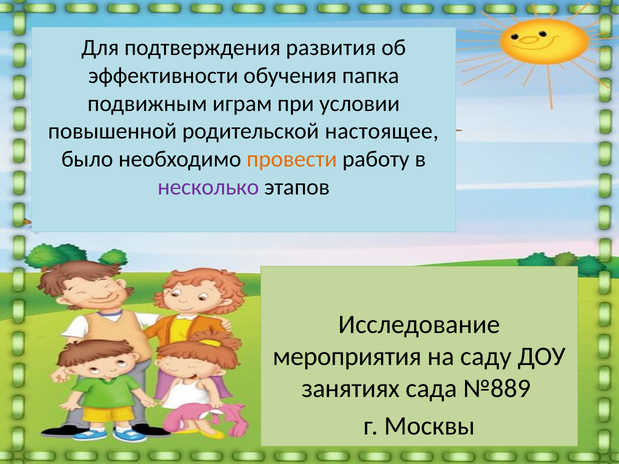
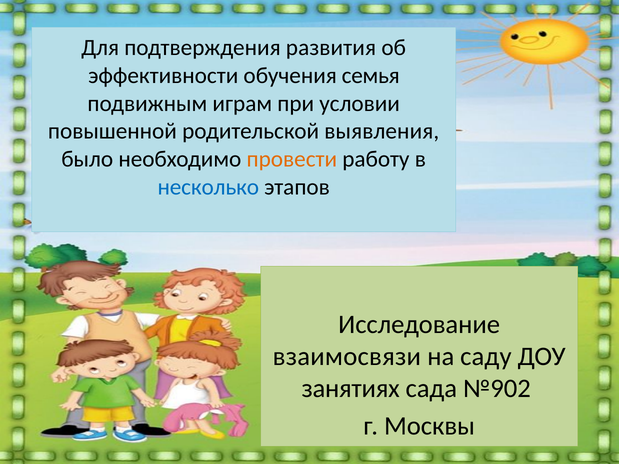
папка: папка -> семья (371, 76)
настоящее: настоящее -> выявления (382, 131)
несколько colour: purple -> blue (208, 187)
мероприятия: мероприятия -> взаимосвязи (347, 357)
№889: №889 -> №902 (497, 389)
